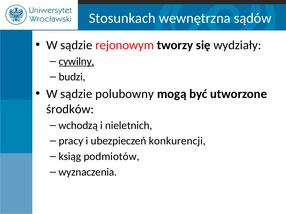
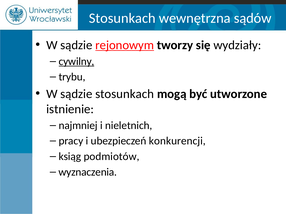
rejonowym underline: none -> present (125, 45)
budzi: budzi -> trybu (72, 77)
sądzie polubowny: polubowny -> stosunkach (125, 94)
środków: środków -> istnienie (70, 109)
wchodzą: wchodzą -> najmniej (78, 126)
